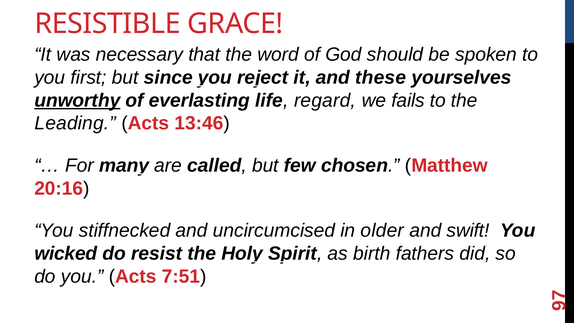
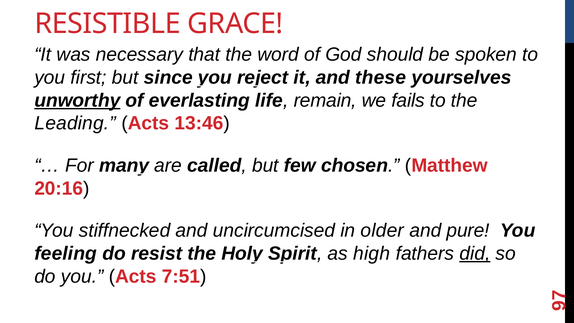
regard: regard -> remain (325, 100)
swift: swift -> pure (468, 230)
wicked: wicked -> feeling (66, 253)
birth: birth -> high (372, 253)
did underline: none -> present (475, 253)
